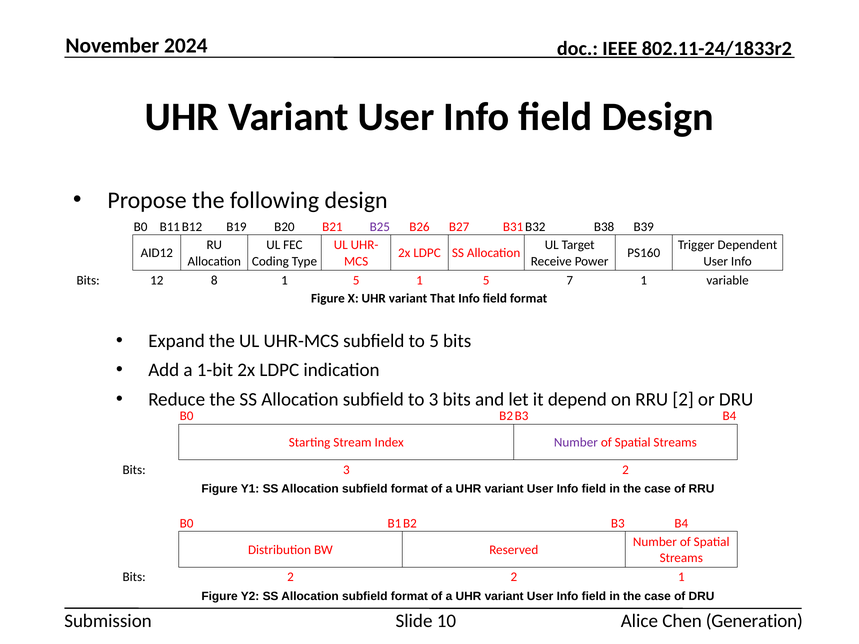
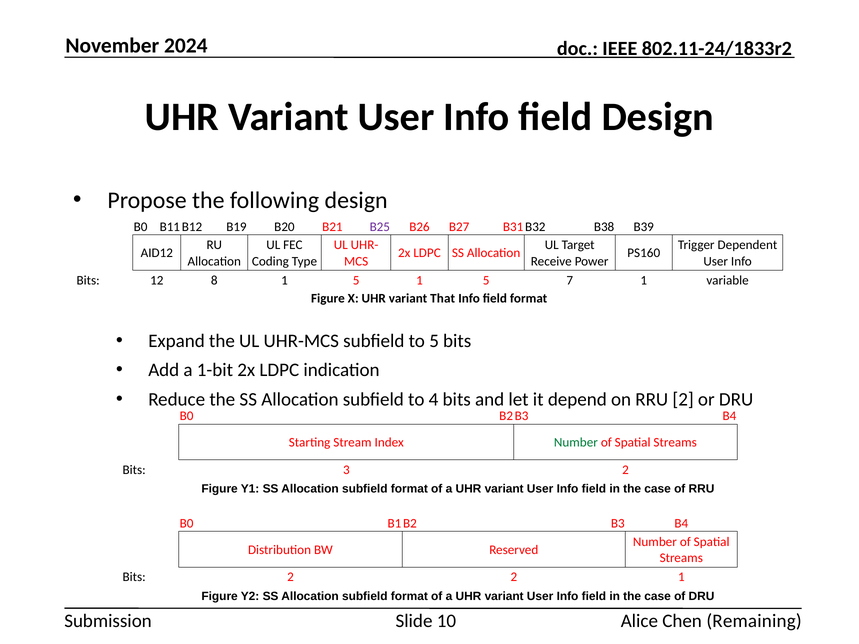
to 3: 3 -> 4 (434, 400)
Number colour: purple -> green (576, 443)
Generation: Generation -> Remaining (754, 621)
